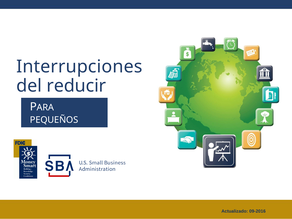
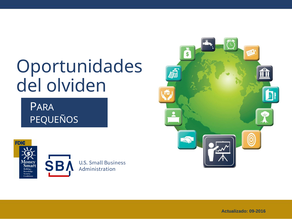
Interrupciones: Interrupciones -> Oportunidades (79, 67)
reducir: reducir -> olviden (76, 86)
